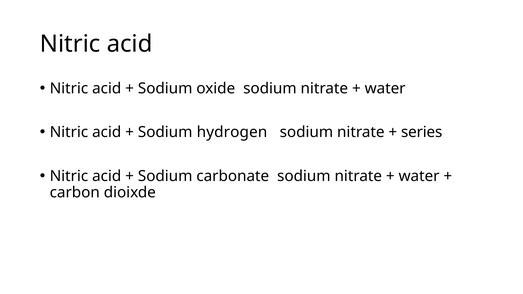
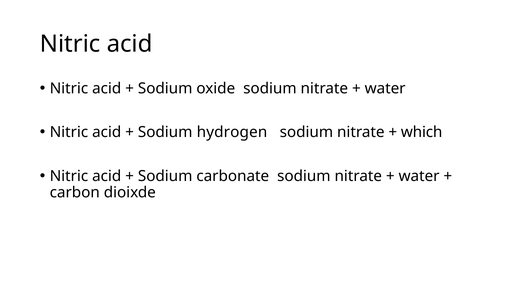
series: series -> which (422, 132)
